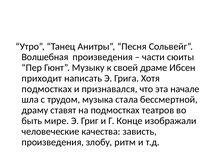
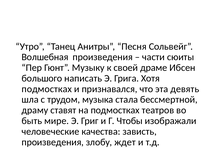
приходит: приходит -> большого (42, 79)
начале: начале -> девять (185, 89)
Конце: Конце -> Чтобы (130, 121)
ритм: ритм -> ждет (125, 143)
